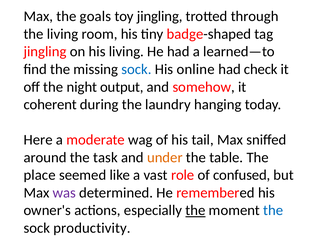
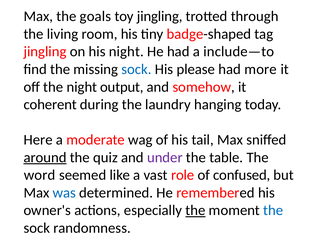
his living: living -> night (126, 52)
learned—to: learned—to -> include—to (239, 52)
online: online -> please (196, 69)
check: check -> more (261, 69)
around underline: none -> present (45, 158)
task: task -> quiz (105, 158)
under colour: orange -> purple (165, 158)
place: place -> word (40, 175)
was colour: purple -> blue (64, 193)
productivity: productivity -> randomness (92, 228)
